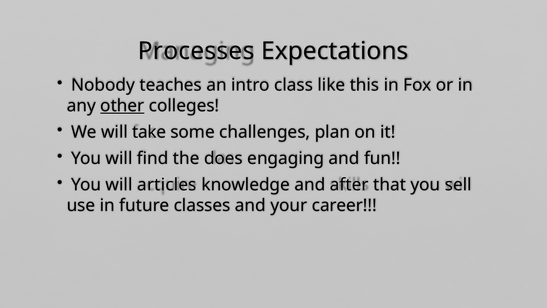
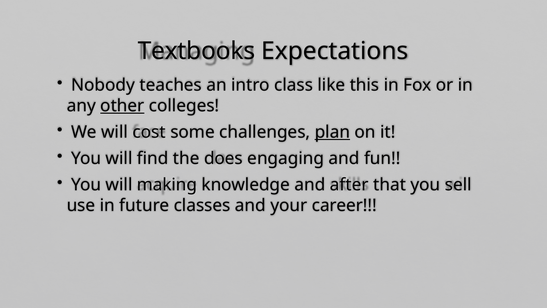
Processes: Processes -> Textbooks (196, 51)
take: take -> cost (149, 132)
plan underline: none -> present (332, 132)
articles: articles -> making (167, 185)
